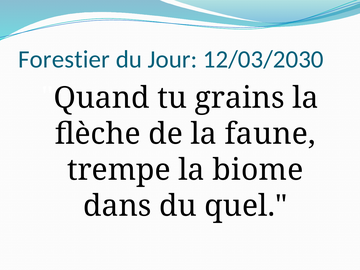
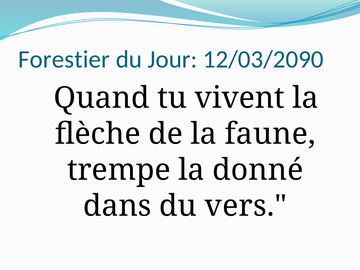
12/03/2030: 12/03/2030 -> 12/03/2090 (263, 59)
grains: grains -> vivent (240, 98)
biome: biome -> donné (258, 170)
quel: quel -> vers (246, 206)
